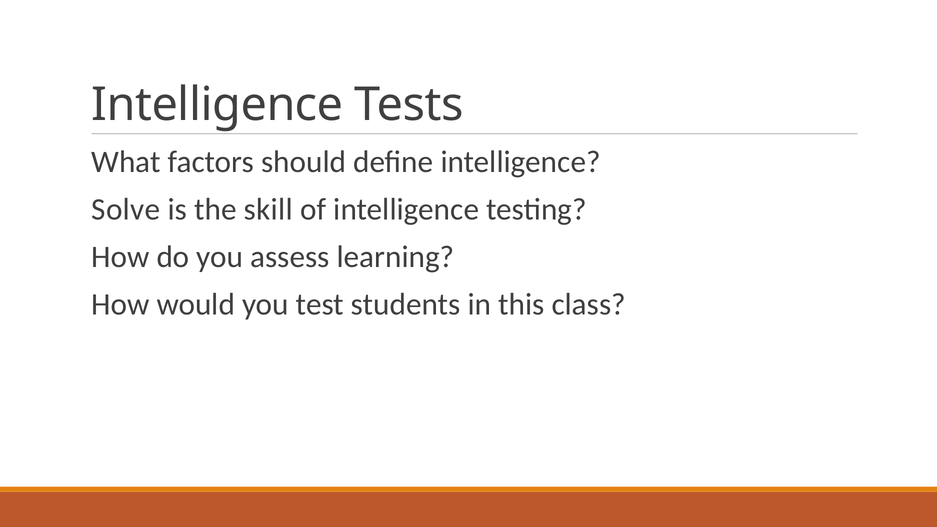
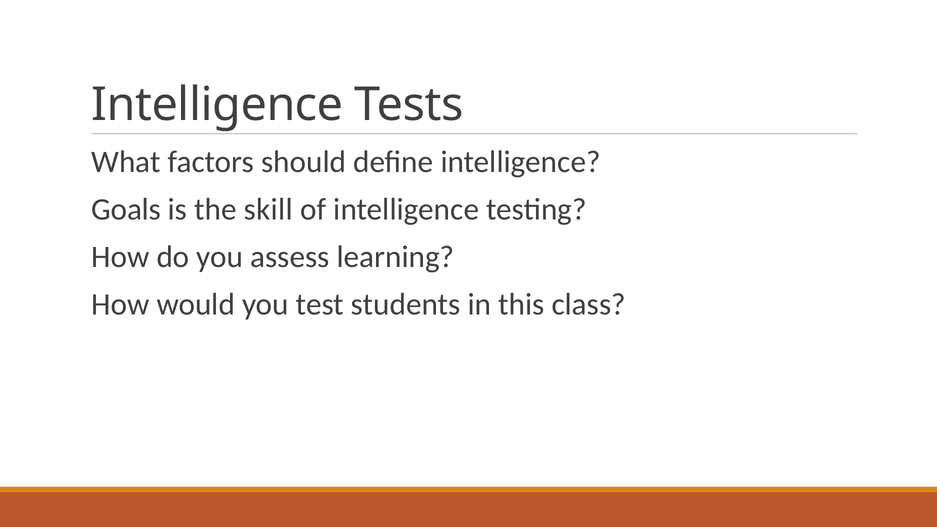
Solve: Solve -> Goals (126, 209)
